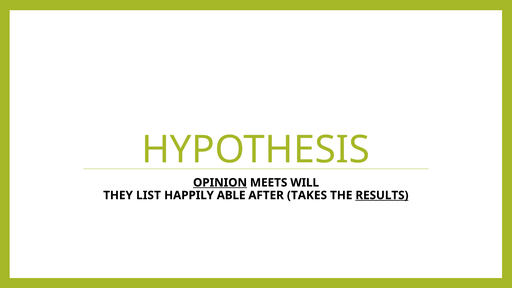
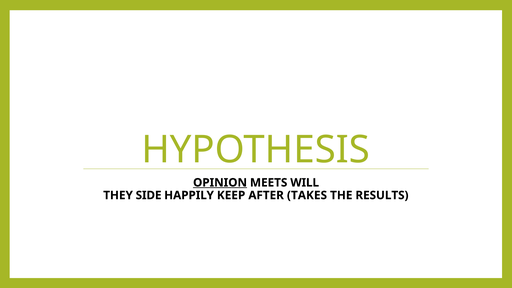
LIST: LIST -> SIDE (149, 195)
ABLE: ABLE -> KEEP (231, 195)
RESULTS underline: present -> none (382, 195)
